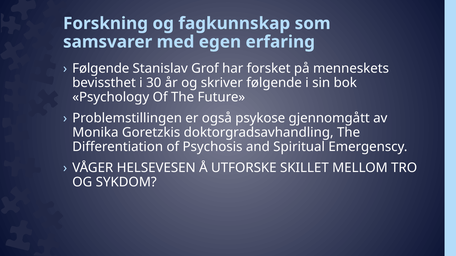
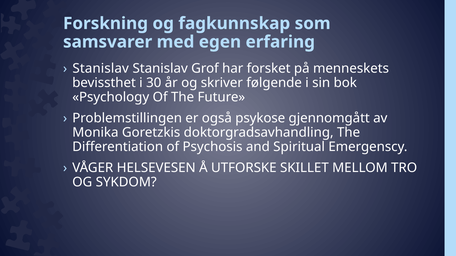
Følgende: Følgende -> Stanislav (101, 69)
